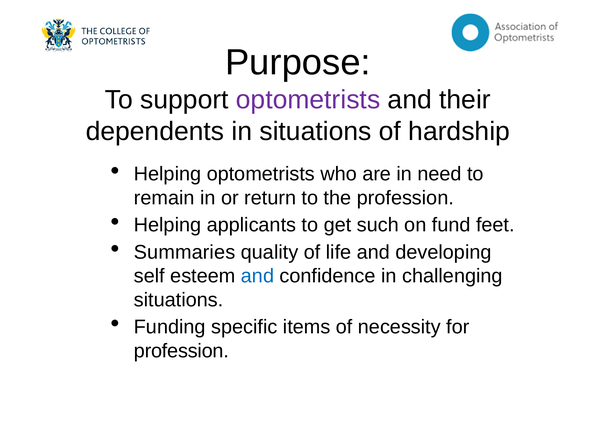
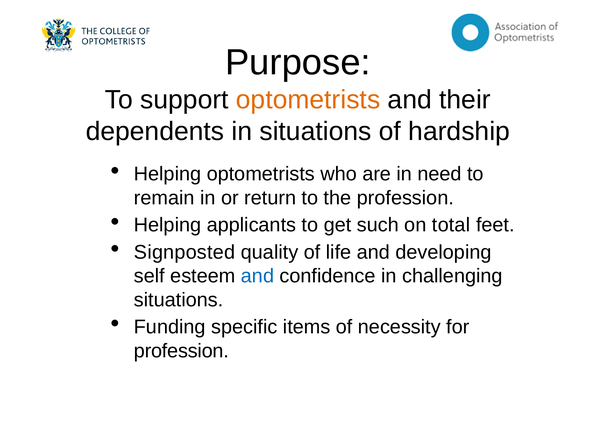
optometrists colour: purple -> orange (308, 100)
fund: fund -> total (451, 225)
Summaries: Summaries -> Signposted (185, 252)
